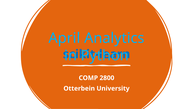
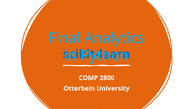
April: April -> Final (64, 38)
